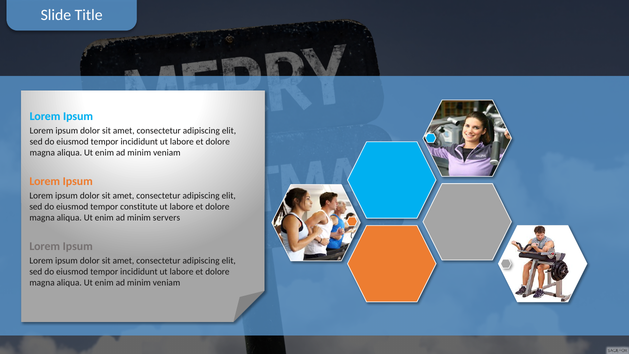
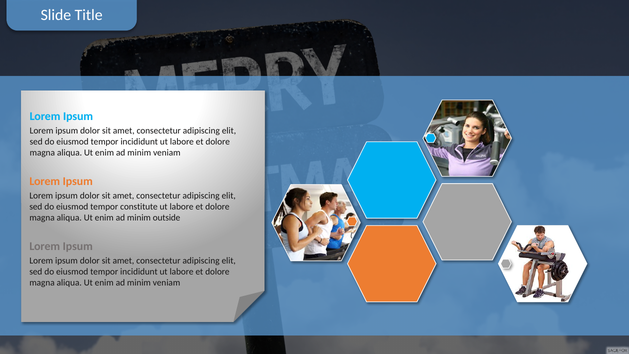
servers: servers -> outside (167, 218)
